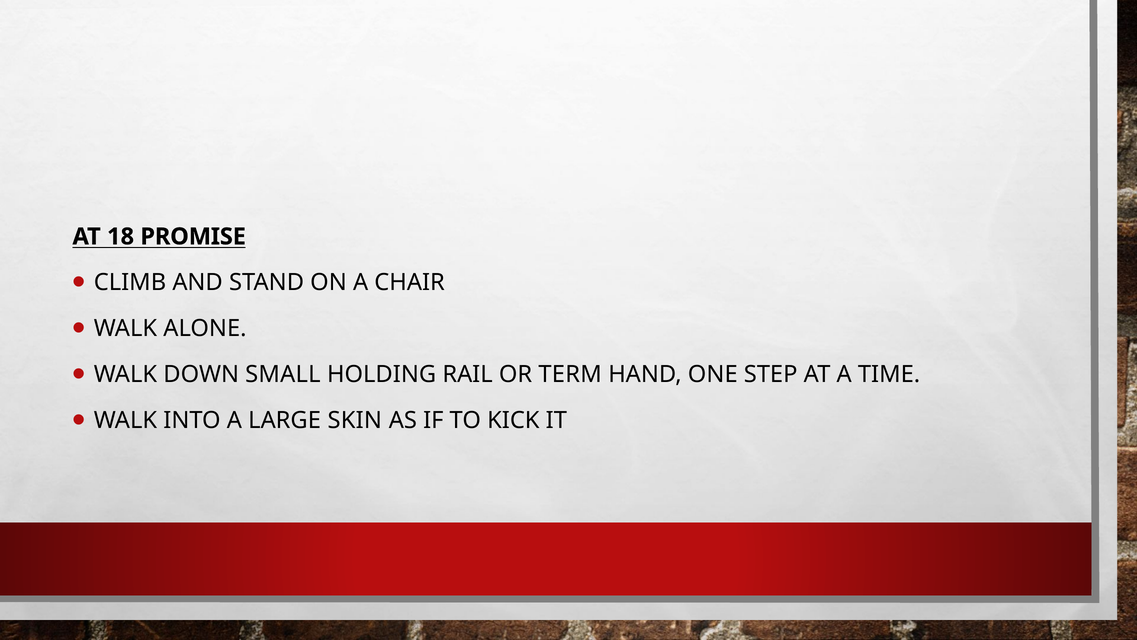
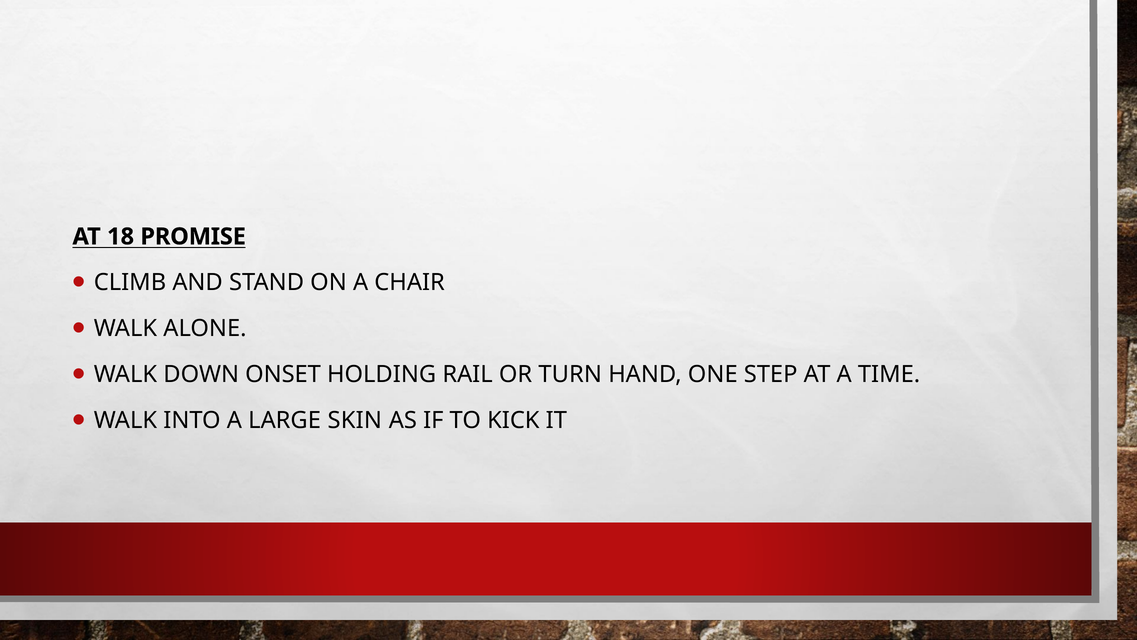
SMALL: SMALL -> ONSET (283, 374)
TERM: TERM -> TURN (570, 374)
